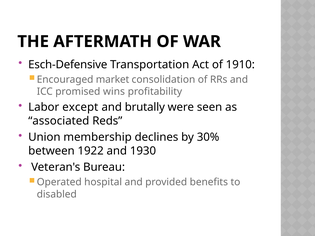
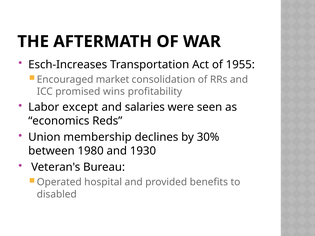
Esch-Defensive: Esch-Defensive -> Esch-Increases (68, 65)
1910: 1910 -> 1955 (240, 65)
brutally: brutally -> salaries (145, 107)
associated: associated -> economics (59, 121)
1922: 1922 -> 1980 (91, 151)
